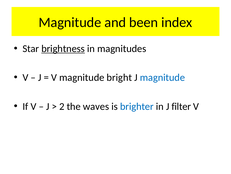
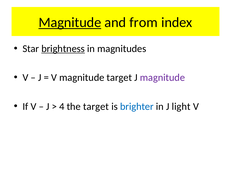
Magnitude underline: none -> present (70, 22)
been: been -> from (144, 22)
magnitude bright: bright -> target (119, 77)
magnitude colour: blue -> purple (162, 77)
2: 2 -> 4 (62, 106)
the waves: waves -> target (96, 106)
filter: filter -> light (181, 106)
